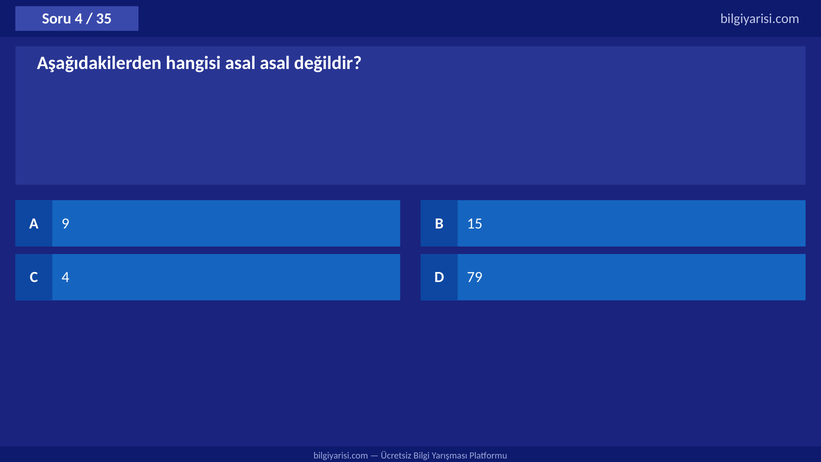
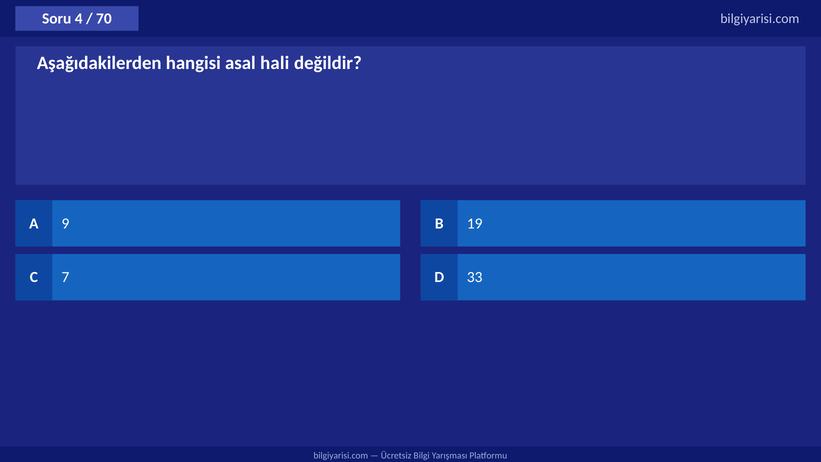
35: 35 -> 70 (104, 19)
asal asal: asal -> hali (275, 63)
15: 15 -> 19 (475, 223)
C 4: 4 -> 7 (65, 277)
79: 79 -> 33 (475, 277)
